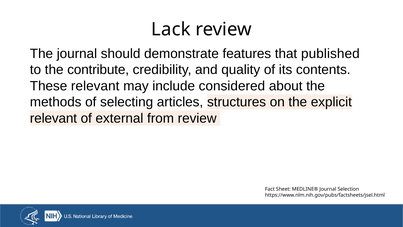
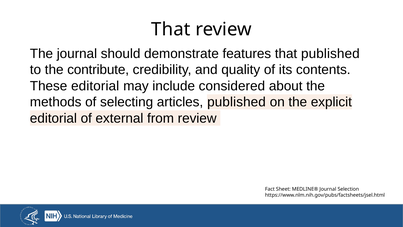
Lack: Lack -> That (171, 29)
These relevant: relevant -> editorial (95, 86)
articles structures: structures -> published (236, 102)
relevant: relevant -> editorial (53, 118)
